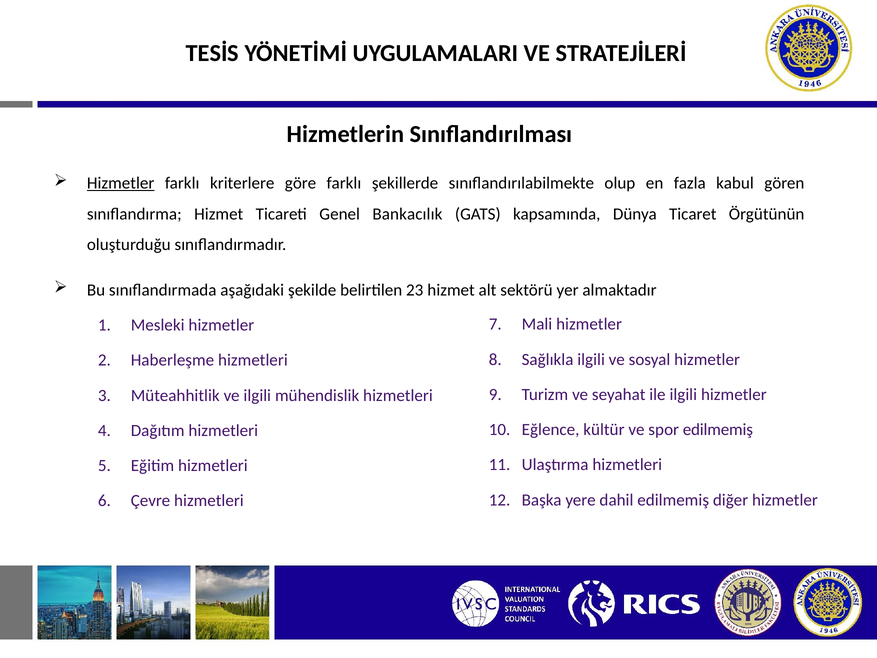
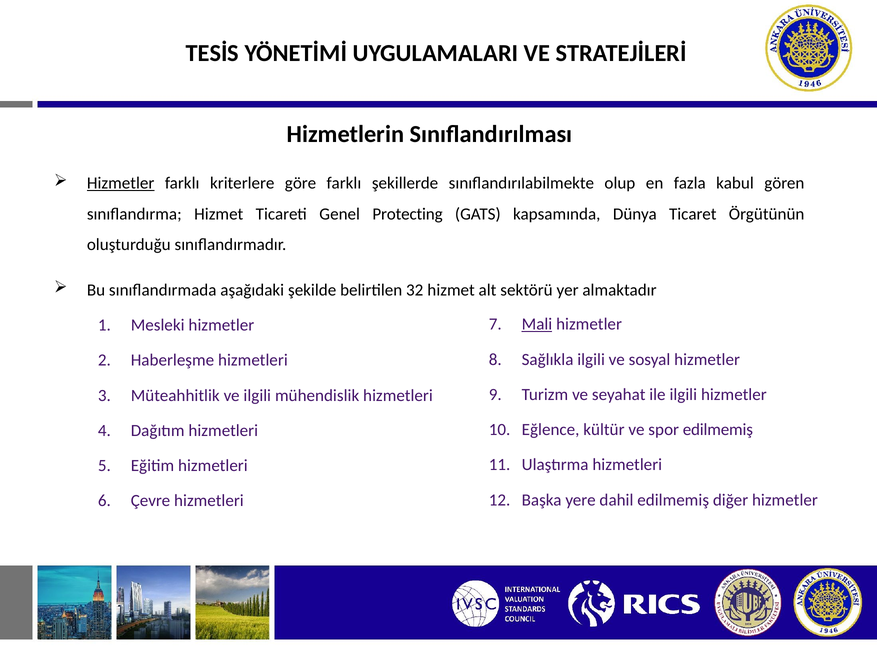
Bankacılık: Bankacılık -> Protecting (408, 214)
23: 23 -> 32 (415, 290)
Mali underline: none -> present (537, 324)
